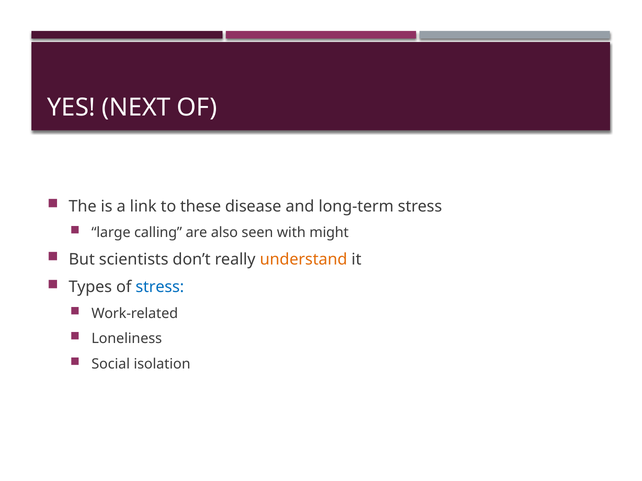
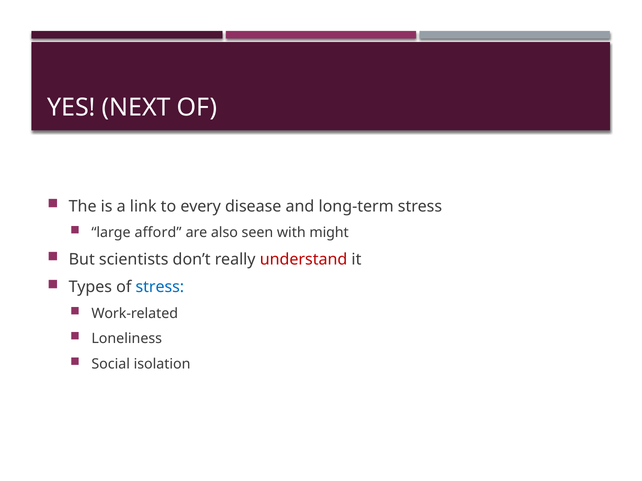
these: these -> every (201, 207)
calling: calling -> afford (158, 233)
understand colour: orange -> red (304, 260)
